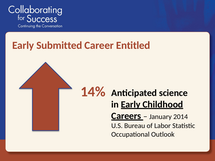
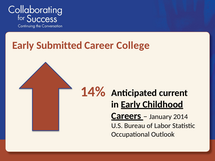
Entitled: Entitled -> College (133, 46)
science: science -> current (173, 93)
